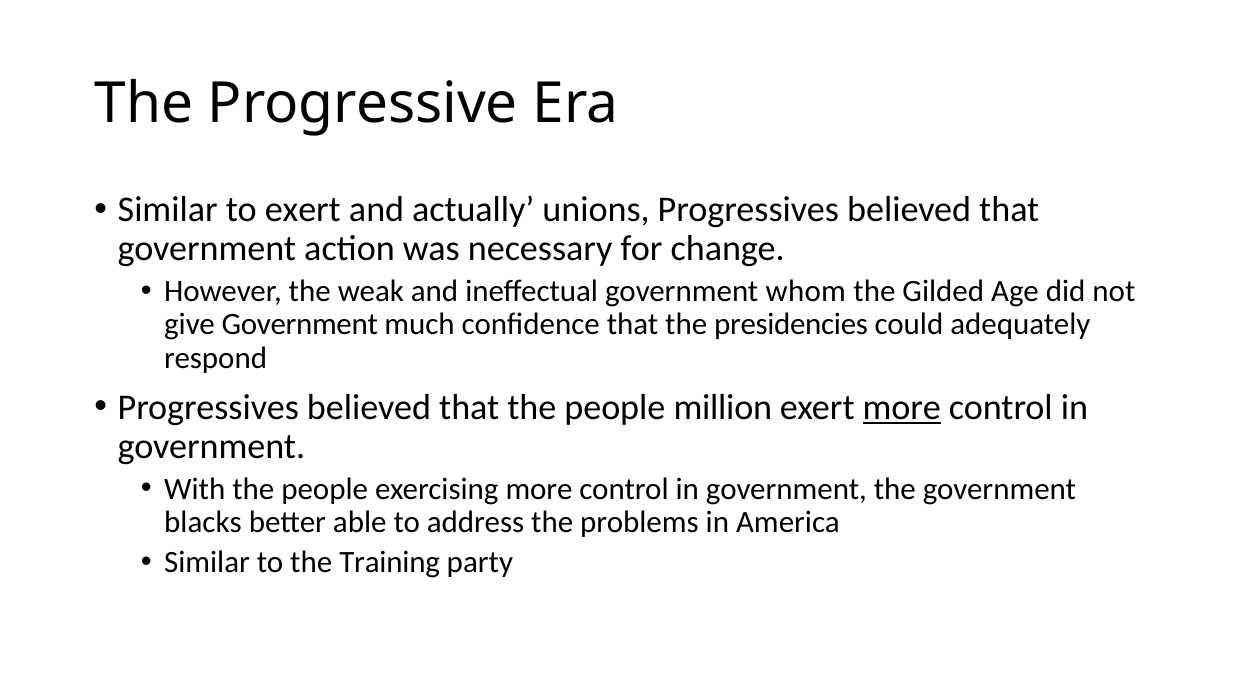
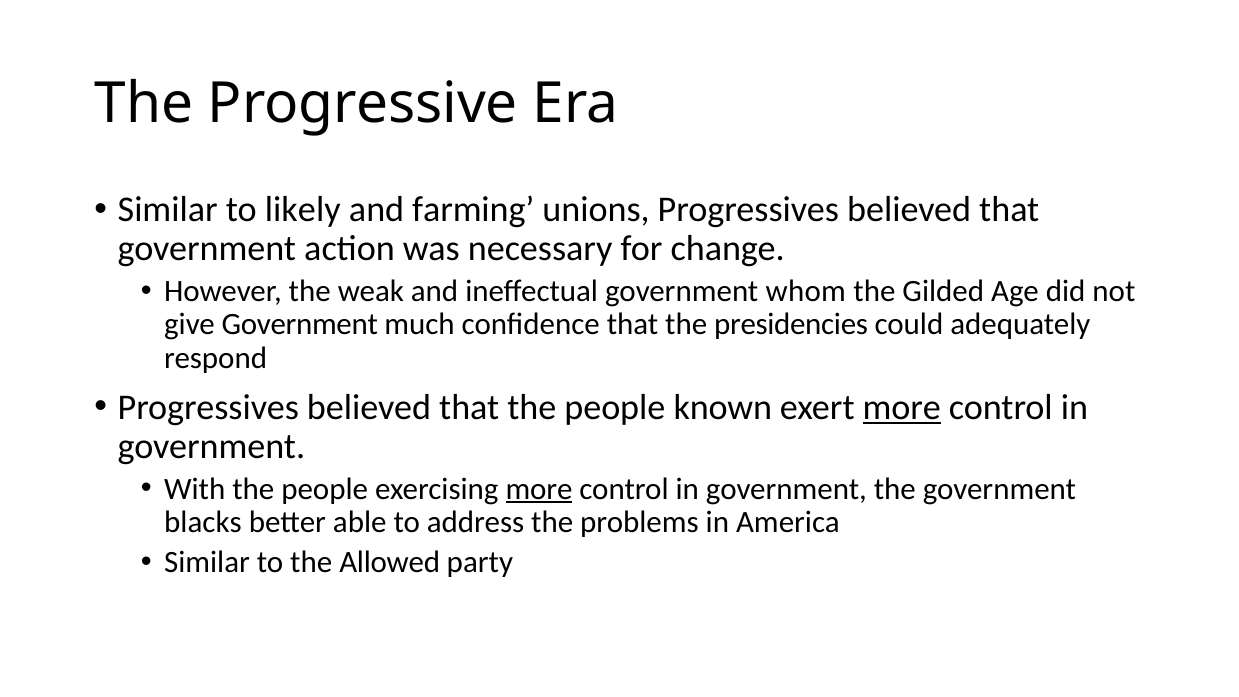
to exert: exert -> likely (303, 209)
actually: actually -> farming (473, 209)
million: million -> known (723, 407)
more underline: none -> present (539, 489)
Training: Training -> Allowed (390, 562)
